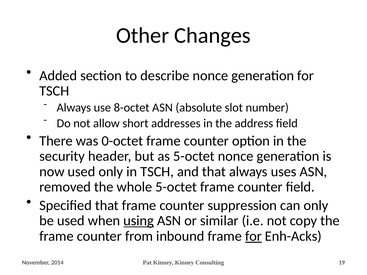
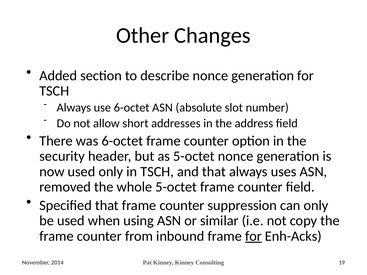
use 8-octet: 8-octet -> 6-octet (132, 108)
was 0-octet: 0-octet -> 6-octet (122, 141)
using underline: present -> none (139, 221)
